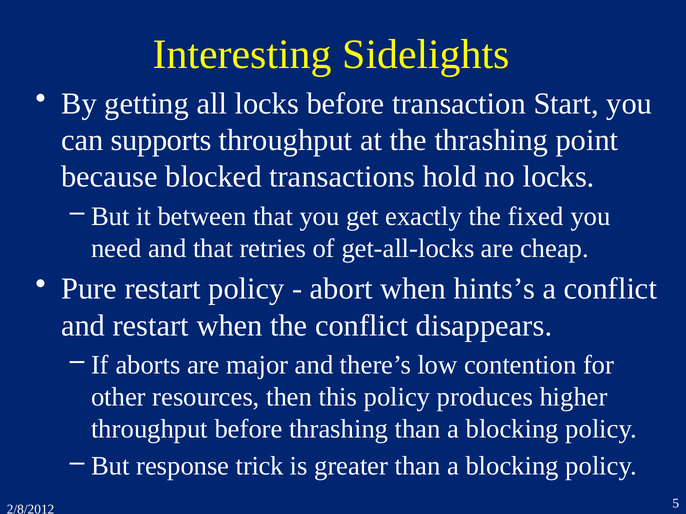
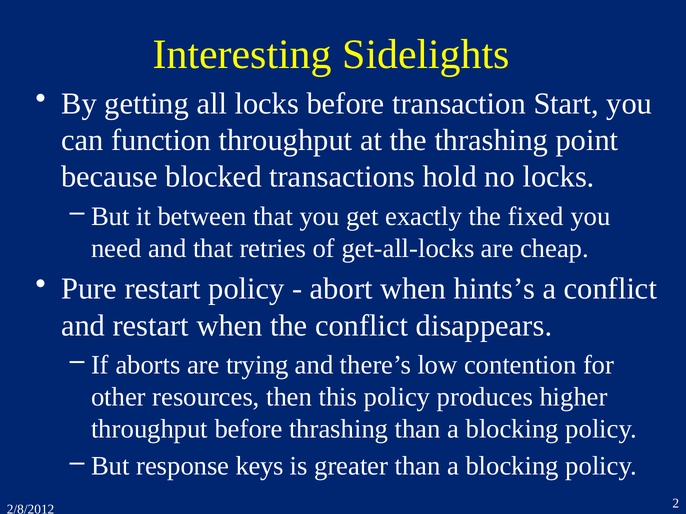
supports: supports -> function (161, 140)
major: major -> trying (257, 365)
trick: trick -> keys (260, 467)
5: 5 -> 2 (676, 504)
